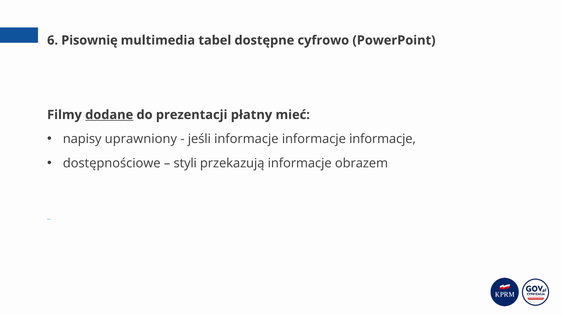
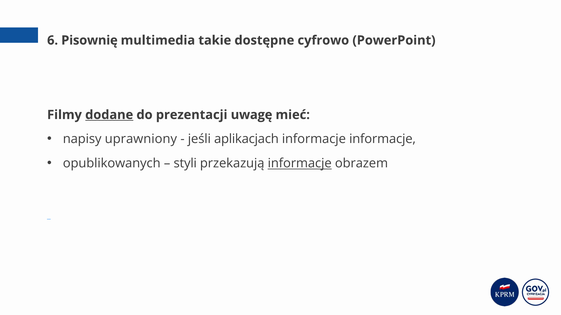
tabel: tabel -> takie (215, 40)
płatny: płatny -> uwagę (252, 115)
jeśli informacje: informacje -> aplikacjach (246, 139)
dostępnościowe: dostępnościowe -> opublikowanych (112, 164)
informacje underline: none -> present (300, 164)
